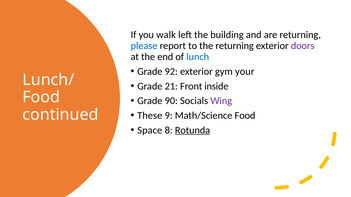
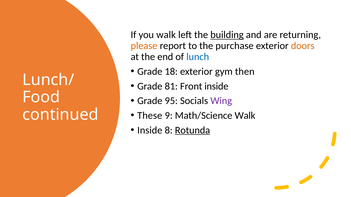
building underline: none -> present (227, 35)
please colour: blue -> orange (144, 46)
the returning: returning -> purchase (235, 46)
doors colour: purple -> orange (303, 46)
92: 92 -> 18 (171, 72)
your: your -> then (245, 72)
21: 21 -> 81 (171, 86)
90: 90 -> 95 (171, 101)
Math/Science Food: Food -> Walk (245, 116)
Space: Space -> Inside (150, 130)
